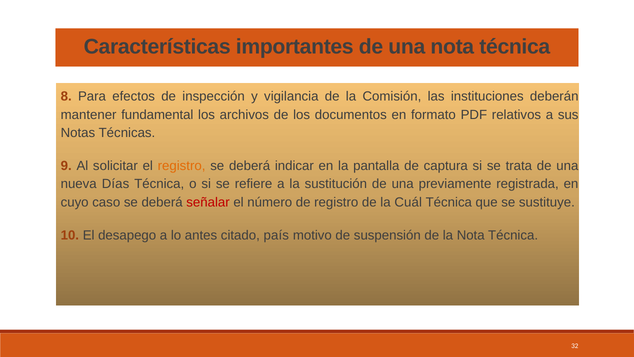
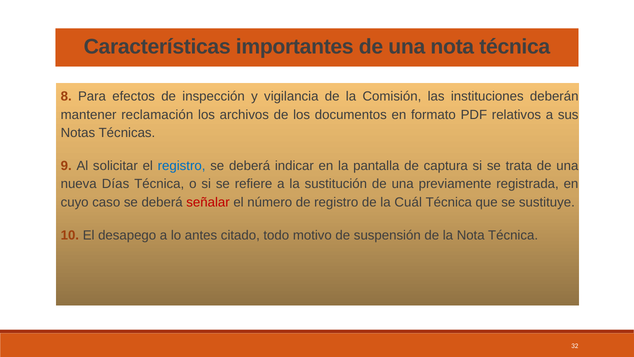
fundamental: fundamental -> reclamación (157, 115)
registro colour: orange -> blue (182, 166)
país: país -> todo (276, 235)
